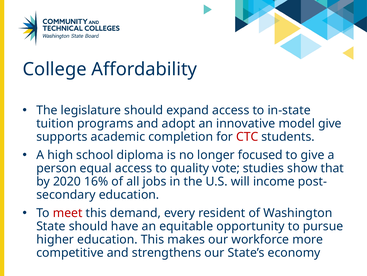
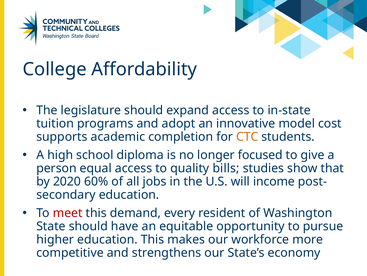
model give: give -> cost (330, 123)
CTC colour: red -> orange (247, 136)
vote: vote -> bills (226, 168)
16%: 16% -> 60% (96, 181)
